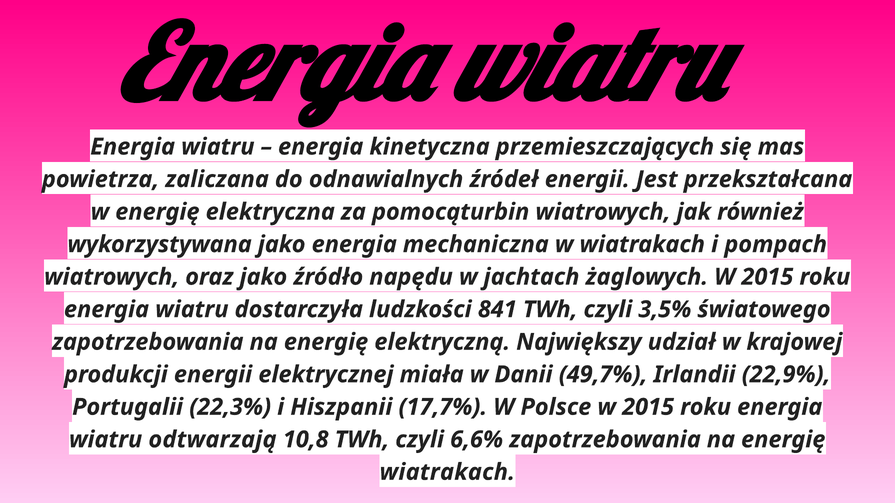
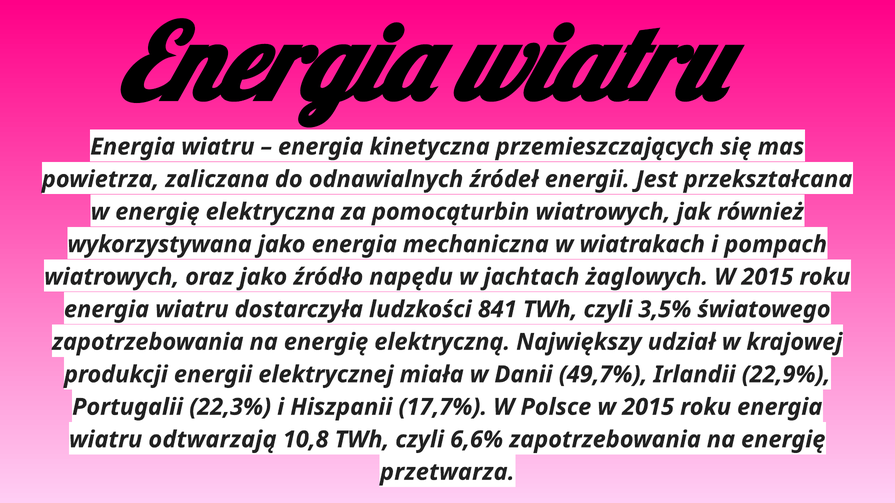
wiatrakach: wiatrakach -> przetwarza (447, 473)
